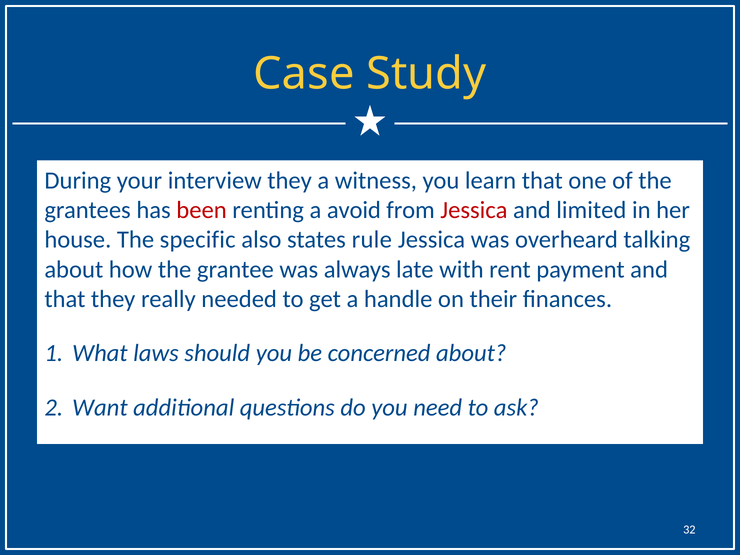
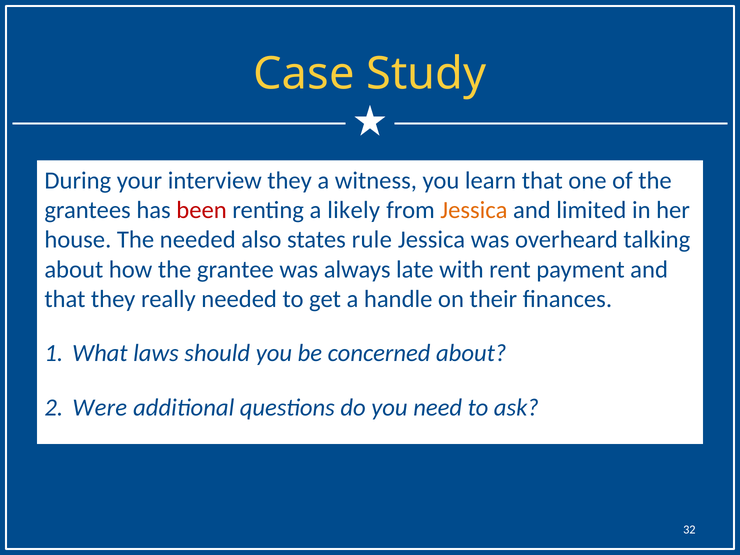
avoid: avoid -> likely (354, 210)
Jessica colour: red -> orange (474, 210)
The specific: specific -> needed (198, 240)
Want: Want -> Were (100, 407)
